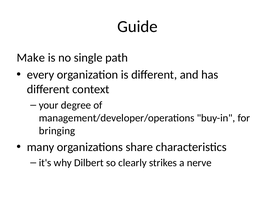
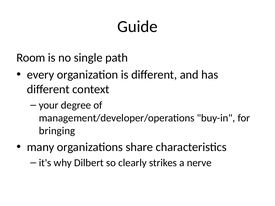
Make: Make -> Room (31, 58)
